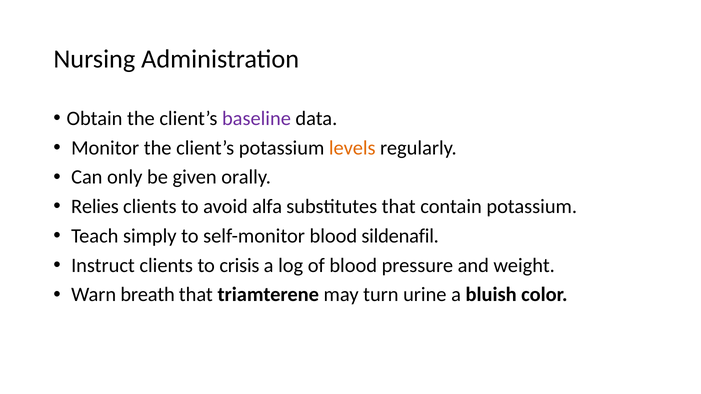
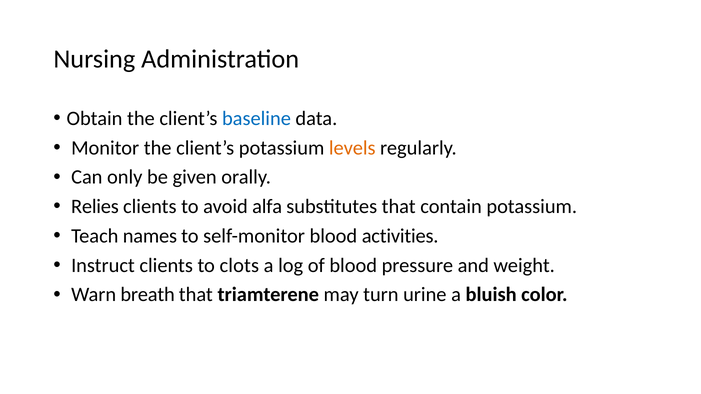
baseline colour: purple -> blue (256, 119)
simply: simply -> names (150, 236)
sildenafil: sildenafil -> activities (400, 236)
crisis: crisis -> clots (239, 265)
